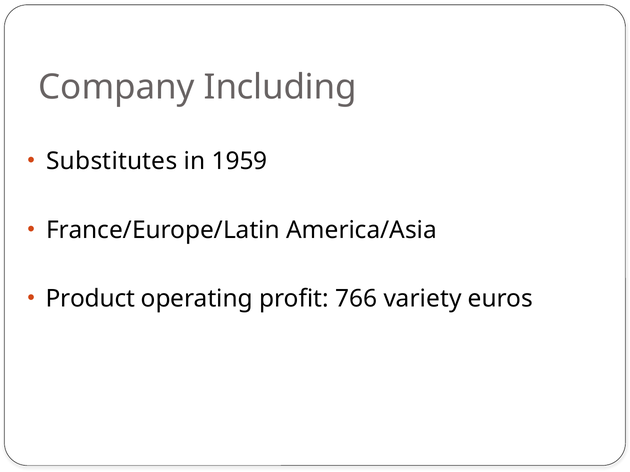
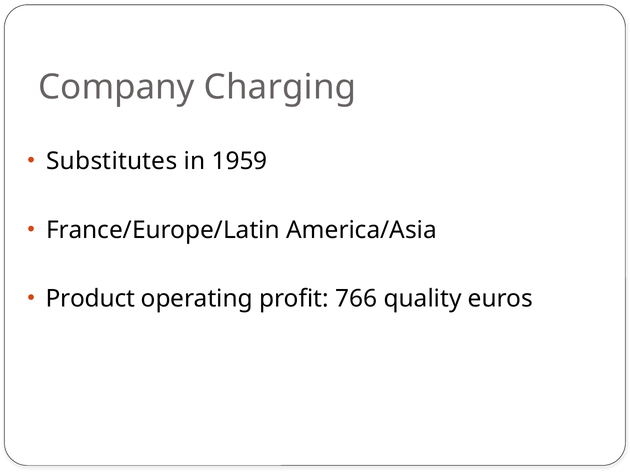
Including: Including -> Charging (280, 87)
variety: variety -> quality (423, 299)
